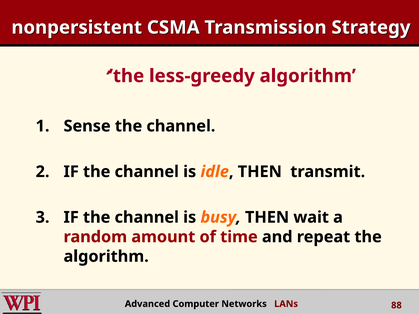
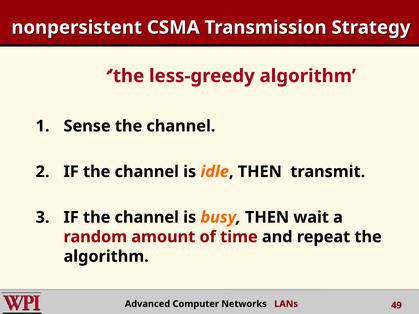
88: 88 -> 49 (396, 306)
